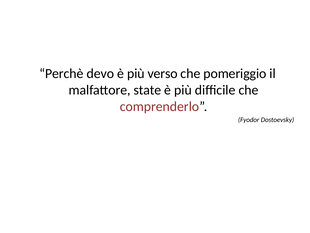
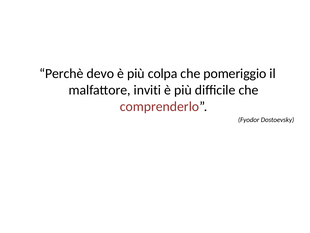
verso: verso -> colpa (163, 73)
state: state -> inviti (147, 90)
